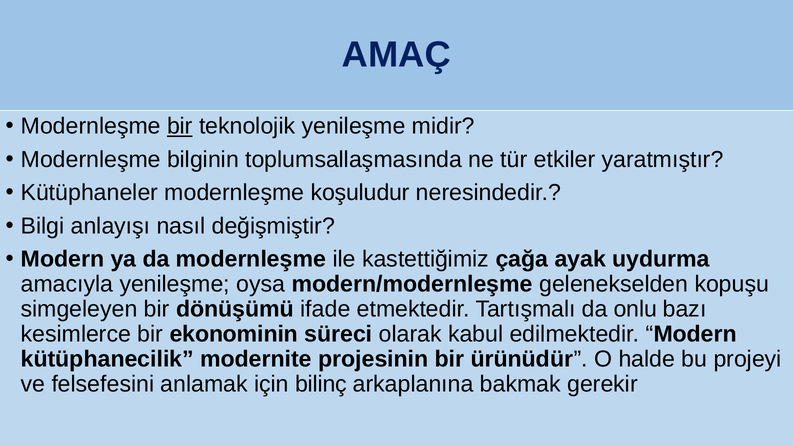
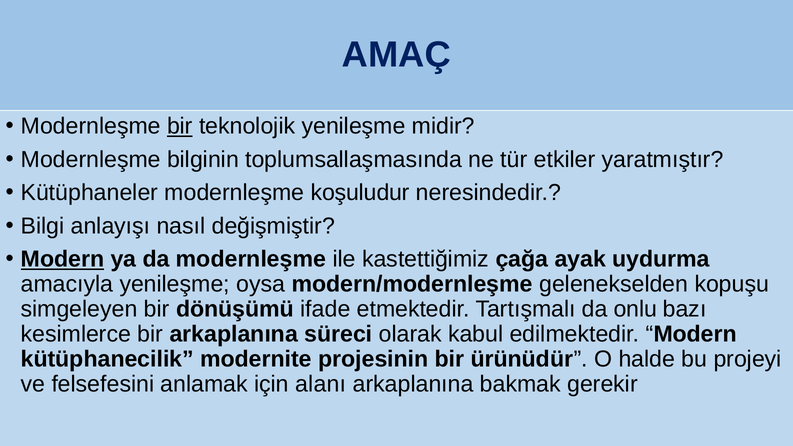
Modern underline: none -> present (63, 259)
bir ekonominin: ekonominin -> arkaplanına (234, 334)
bilinç: bilinç -> alanı (321, 384)
